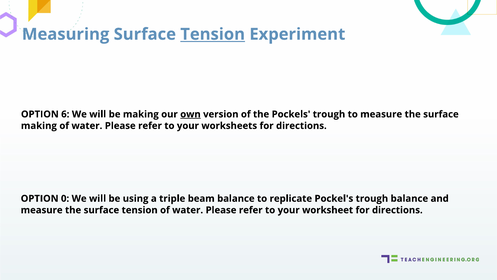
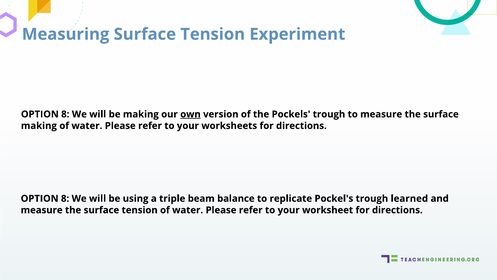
Tension underline: present -> none (213, 34)
6: 6 -> 8 (65, 114)
0: 0 -> 8 (65, 198)
trough balance: balance -> learned (409, 198)
